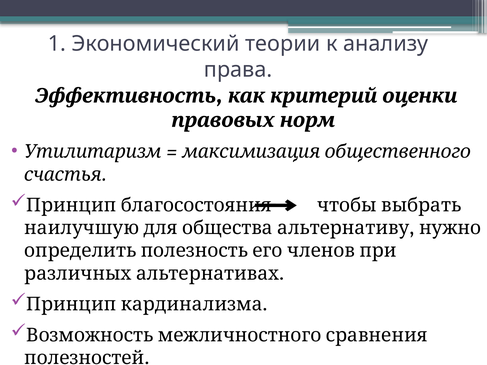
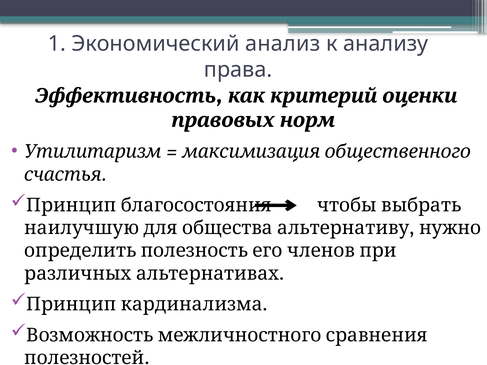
теории: теории -> анализ (283, 44)
